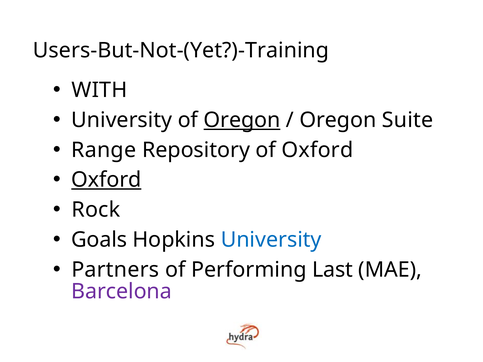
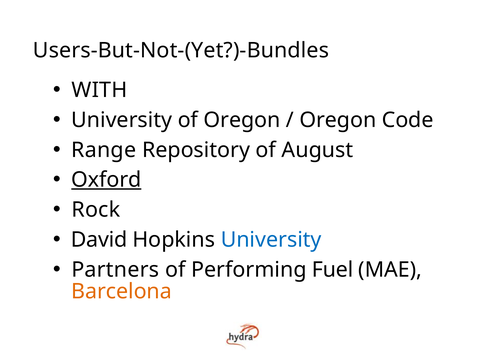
Users-But-Not-(Yet?)-Training: Users-But-Not-(Yet?)-Training -> Users-But-Not-(Yet?)-Bundles (181, 51)
Oregon underline: present -> none (242, 120)
Suite: Suite -> Code (408, 120)
of Oxford: Oxford -> August (318, 150)
Goals: Goals -> David (99, 240)
Last: Last -> Fuel (333, 270)
Barcelona colour: purple -> orange (122, 292)
